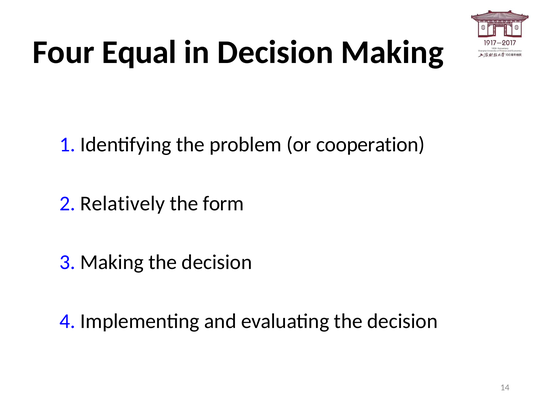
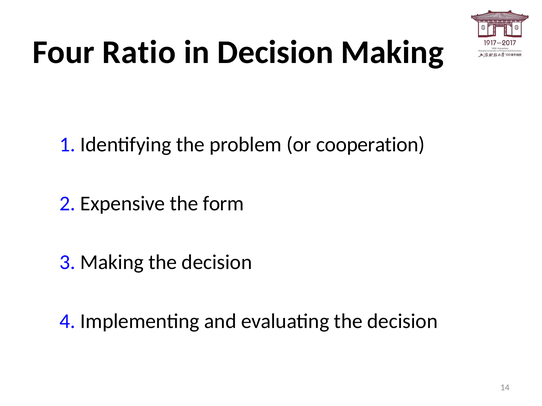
Equal: Equal -> Ratio (139, 52)
Relatively: Relatively -> Expensive (123, 204)
